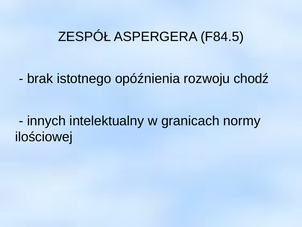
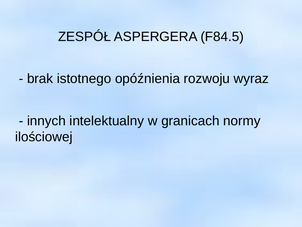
chodź: chodź -> wyraz (251, 79)
